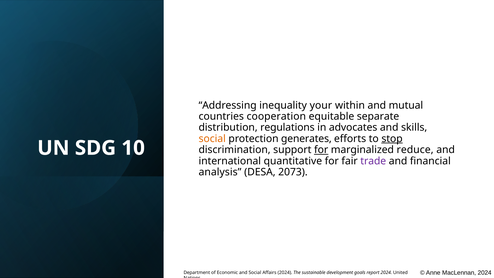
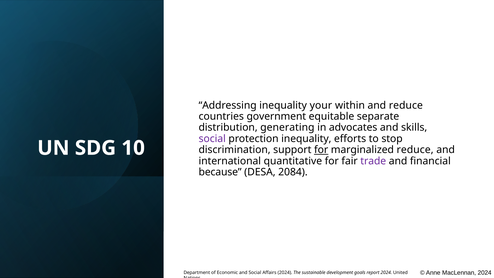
and mutual: mutual -> reduce (406, 105)
cooperation: cooperation -> government (276, 116)
regulations: regulations -> generating (287, 127)
social colour: orange -> purple (212, 139)
protection generates: generates -> inequality (306, 139)
stop underline: present -> none (392, 139)
analysis: analysis -> because (220, 172)
2073: 2073 -> 2084 (293, 172)
